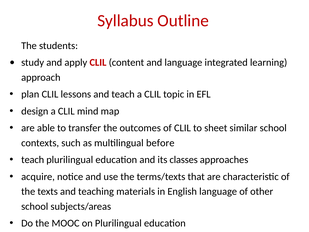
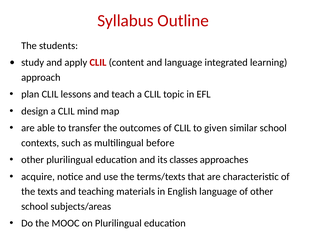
sheet: sheet -> given (216, 128)
teach: teach -> other (33, 160)
